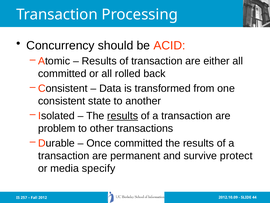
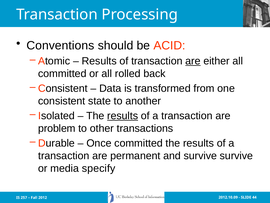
Concurrency: Concurrency -> Conventions (60, 45)
are underline: none -> present (193, 61)
survive protect: protect -> survive (236, 155)
